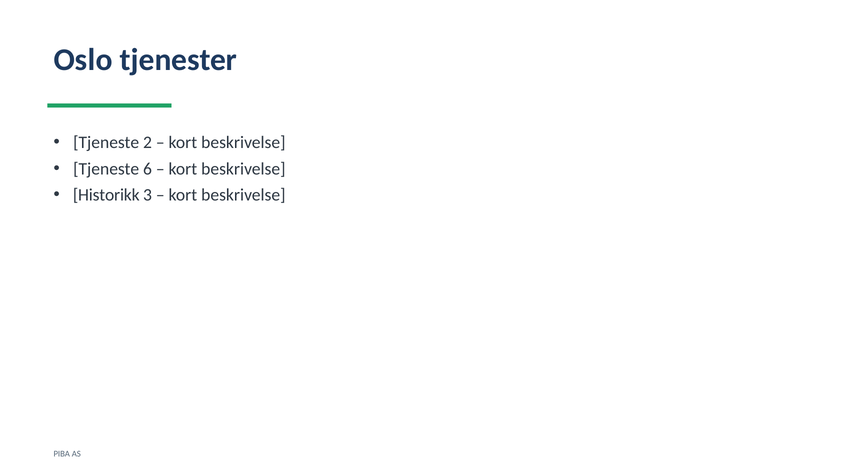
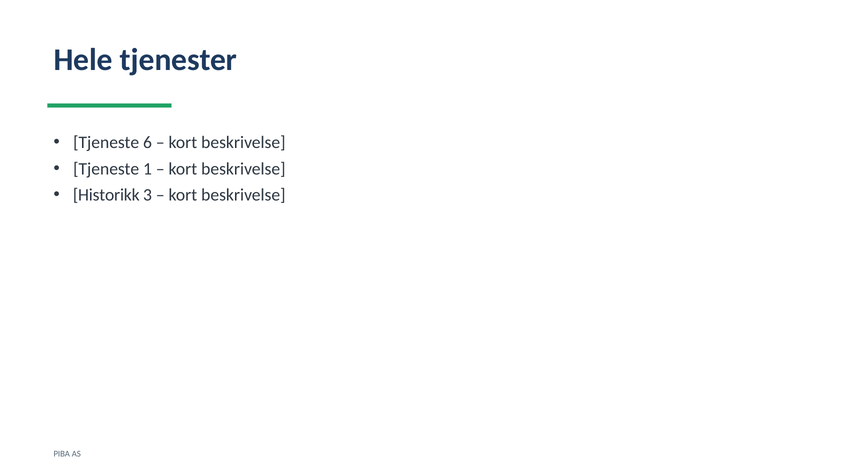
Oslo: Oslo -> Hele (83, 60)
2: 2 -> 6 (147, 142)
6: 6 -> 1 (147, 169)
